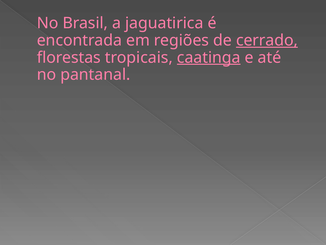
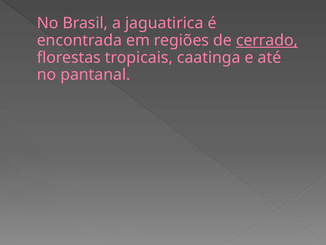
caatinga underline: present -> none (209, 57)
